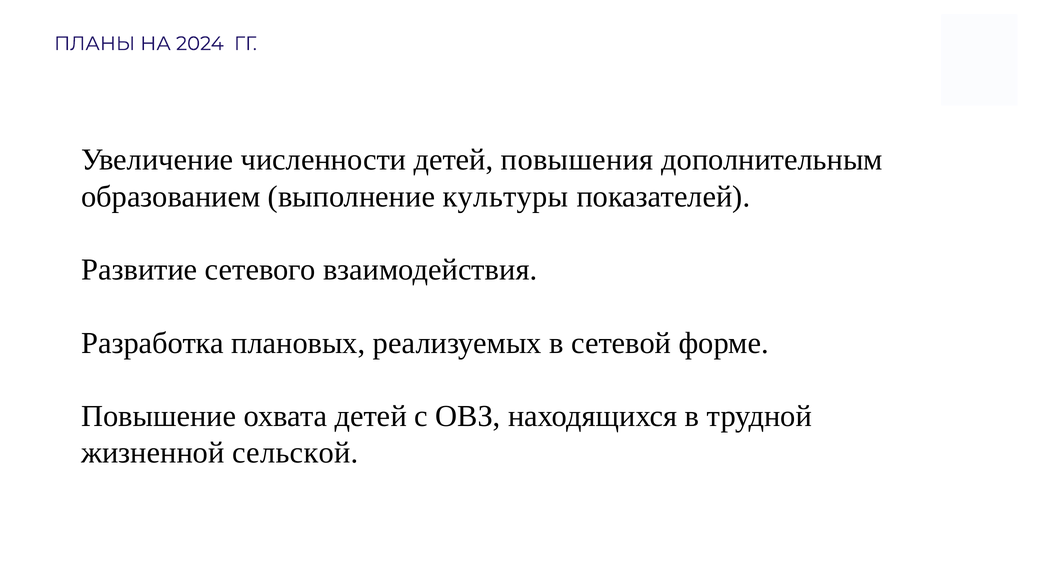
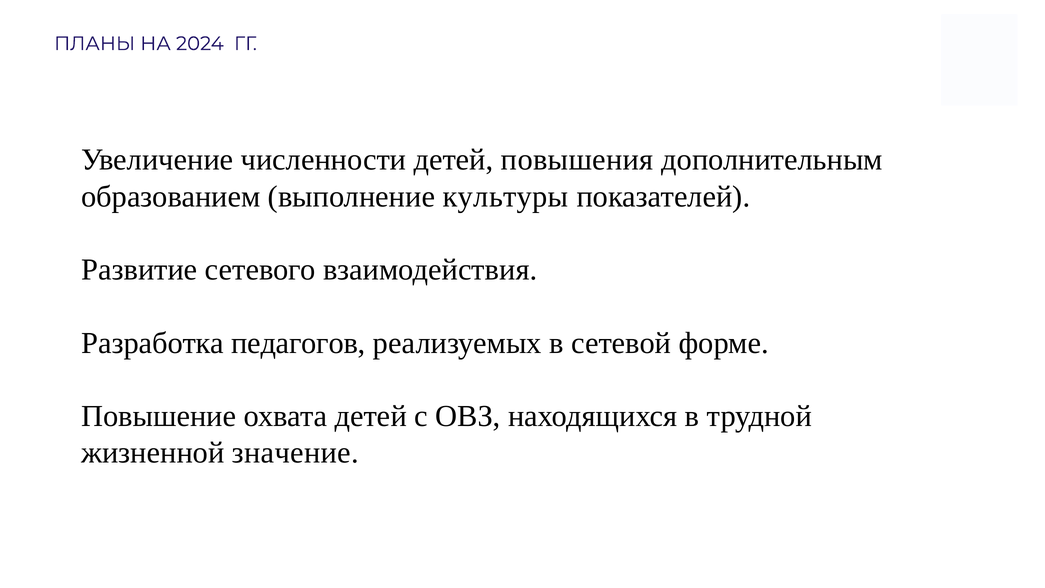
плановых: плановых -> педагогов (298, 343)
сельской: сельской -> значение (295, 453)
